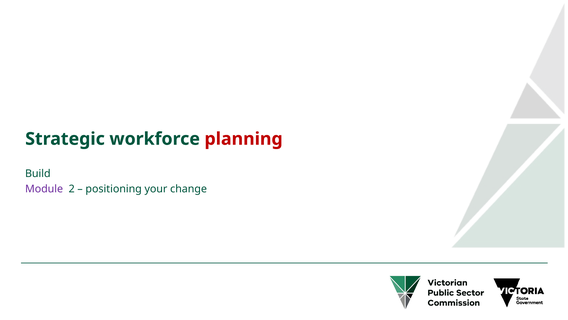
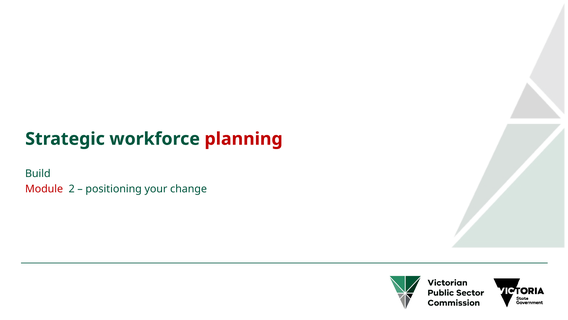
Module colour: purple -> red (44, 189)
